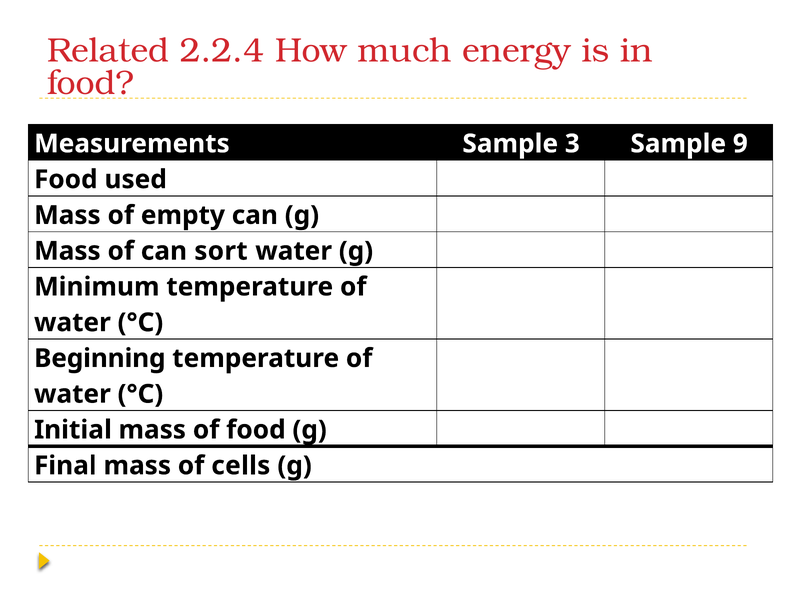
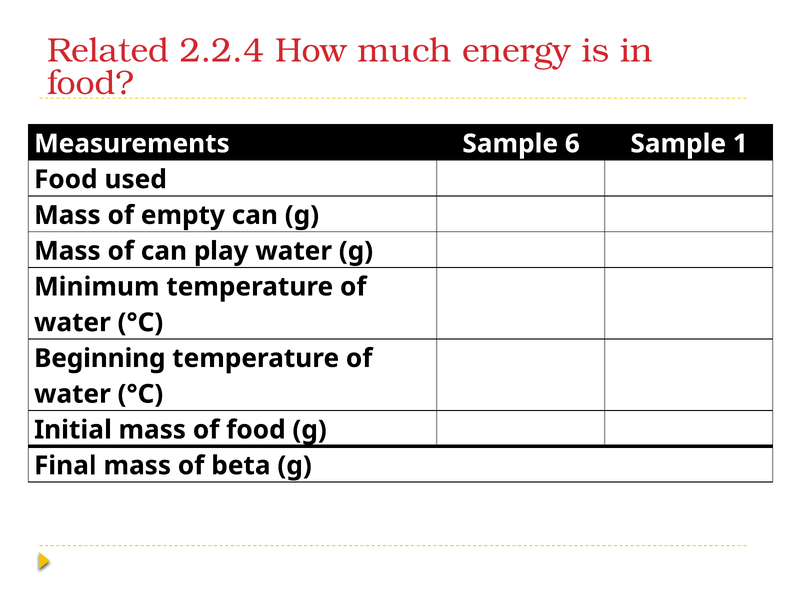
3: 3 -> 6 (572, 144)
9: 9 -> 1 (740, 144)
sort: sort -> play (221, 251)
cells: cells -> beta (241, 466)
